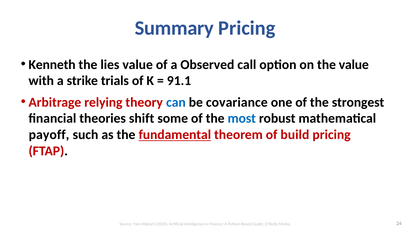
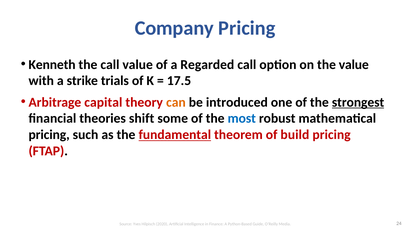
Summary: Summary -> Company (174, 28)
the lies: lies -> call (110, 65)
Observed: Observed -> Regarded (207, 65)
91.1: 91.1 -> 17.5 (179, 81)
relying: relying -> capital (103, 102)
can colour: blue -> orange (176, 102)
covariance: covariance -> introduced (237, 102)
strongest underline: none -> present (358, 102)
payoff: payoff -> pricing (49, 135)
